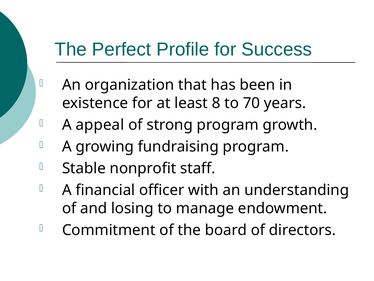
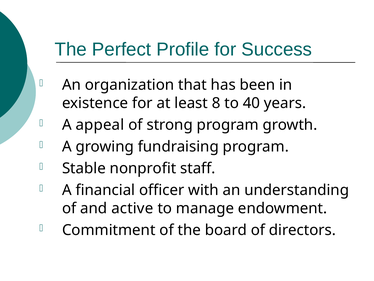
70: 70 -> 40 (251, 103)
losing: losing -> active (132, 208)
